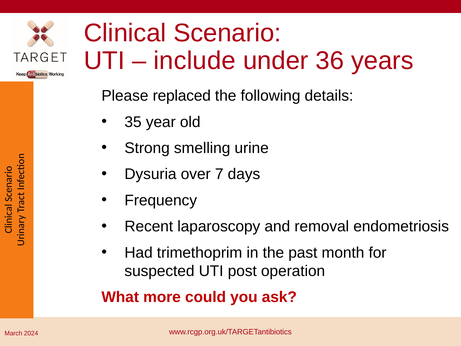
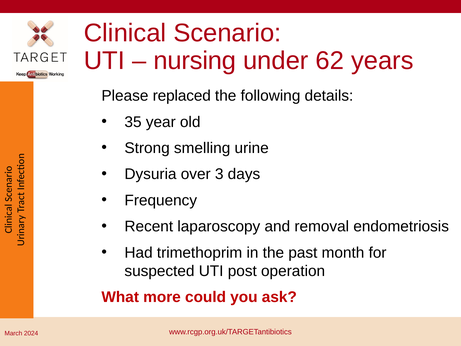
include: include -> nursing (195, 61)
36: 36 -> 62 (330, 61)
7: 7 -> 3 (219, 174)
